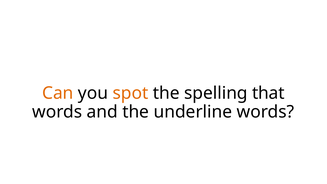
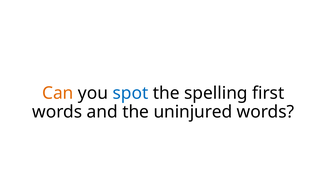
spot colour: orange -> blue (130, 93)
that: that -> first (268, 93)
underline: underline -> uninjured (193, 112)
